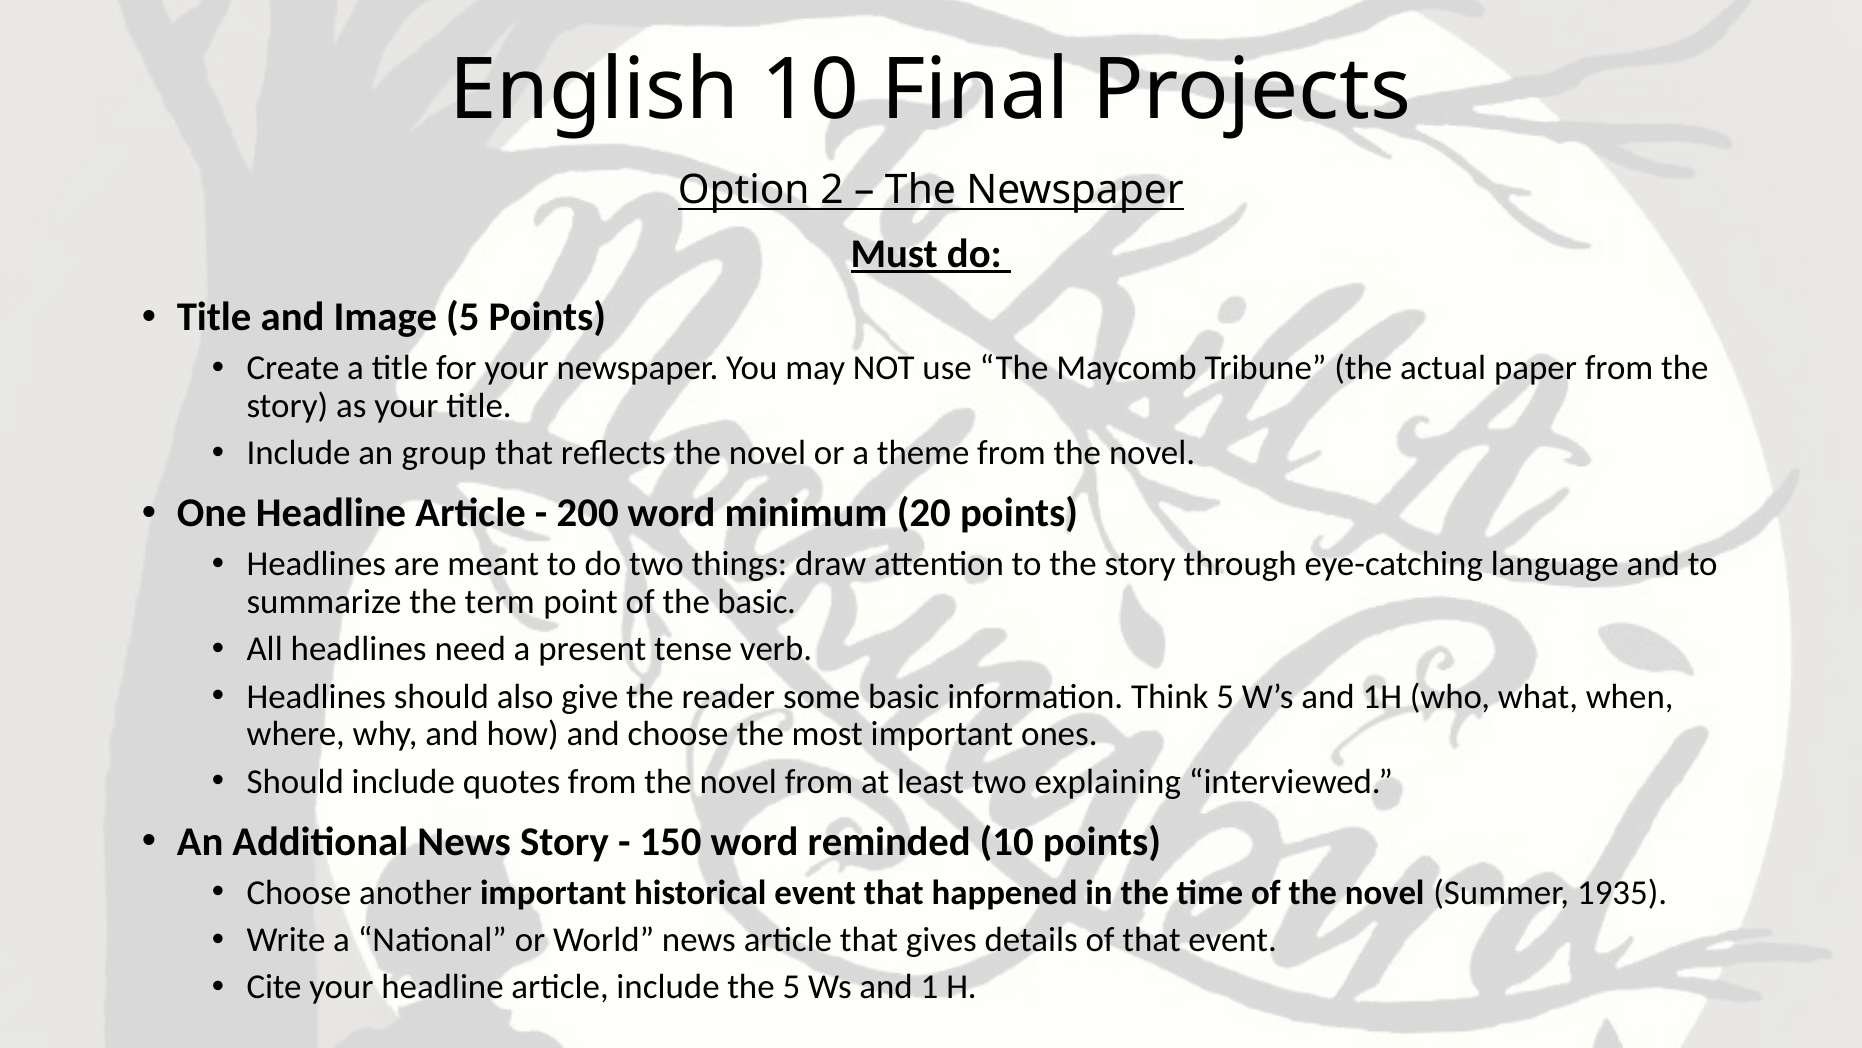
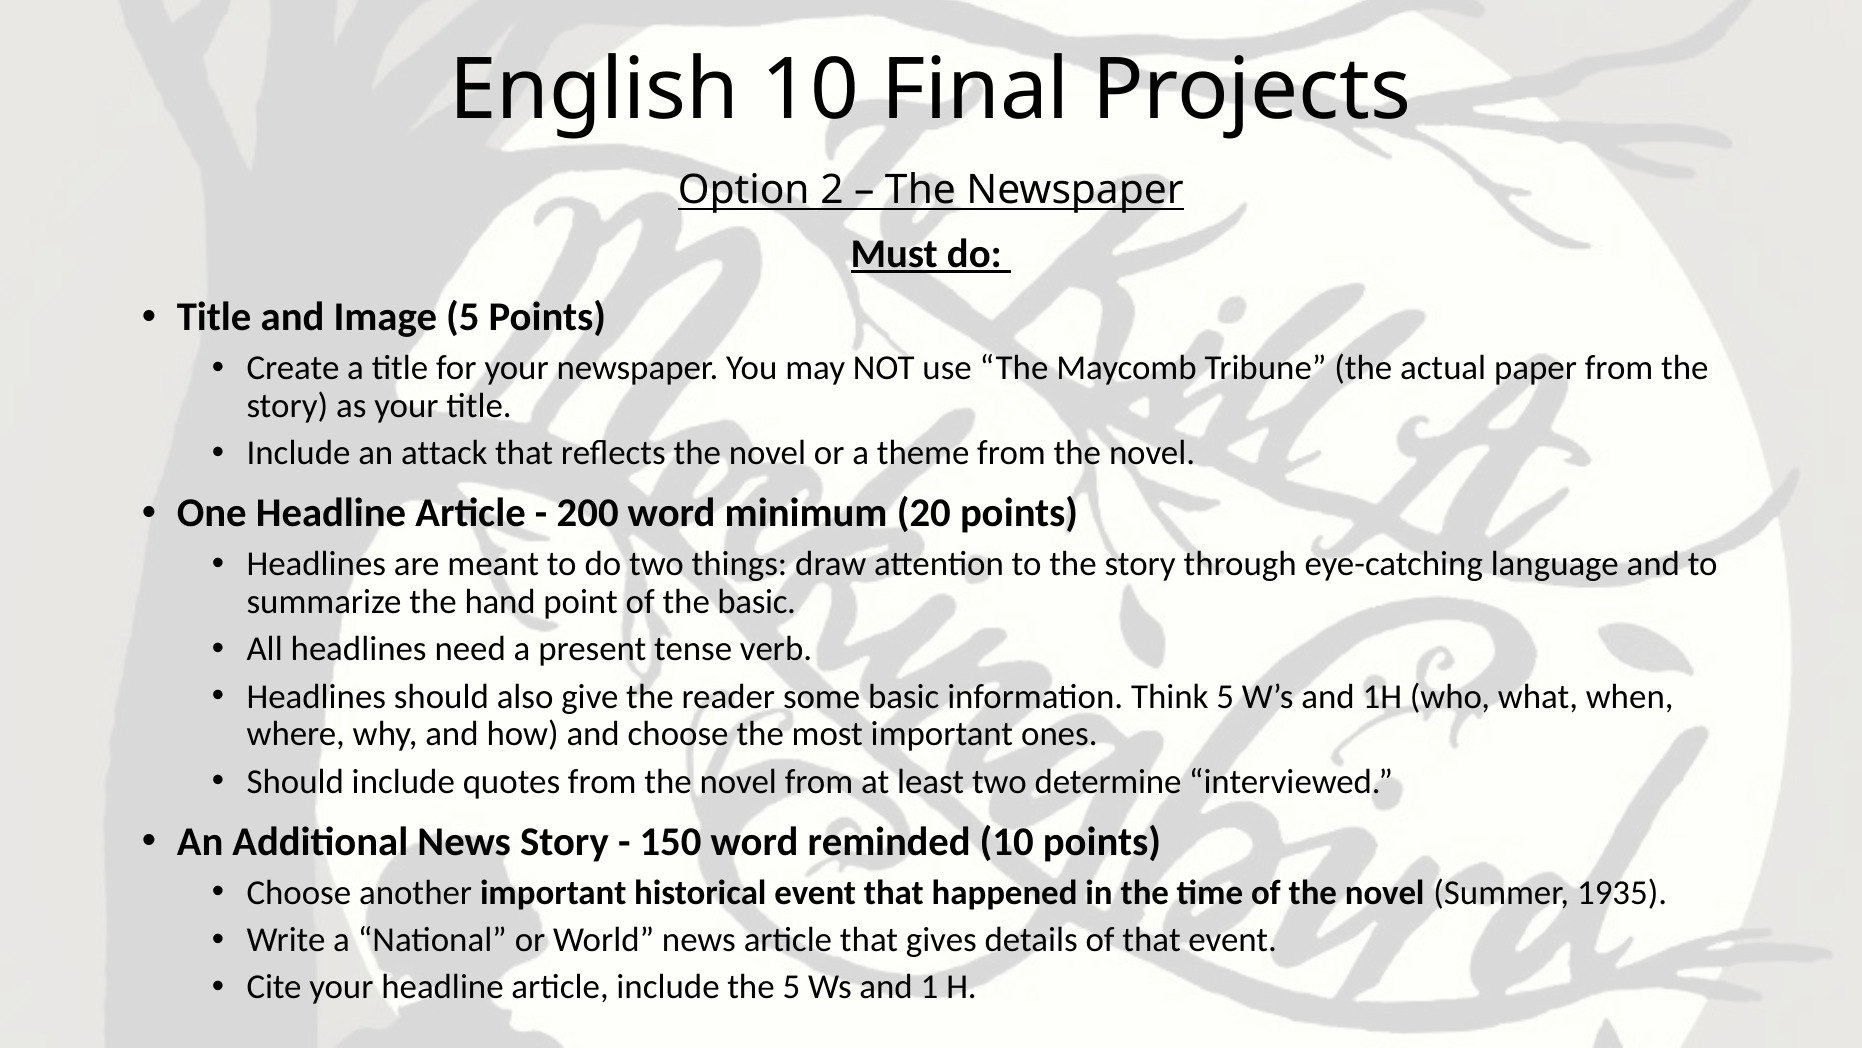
group: group -> attack (444, 453)
term: term -> hand (500, 601)
explaining: explaining -> determine (1108, 781)
